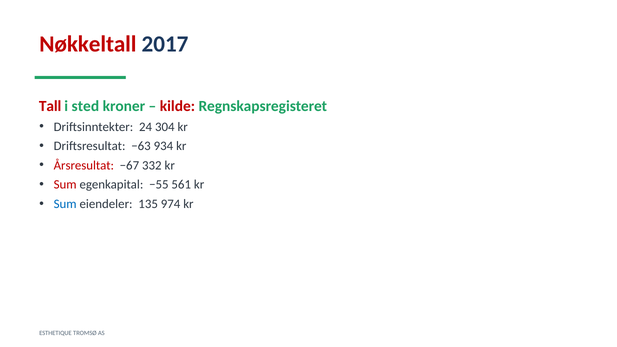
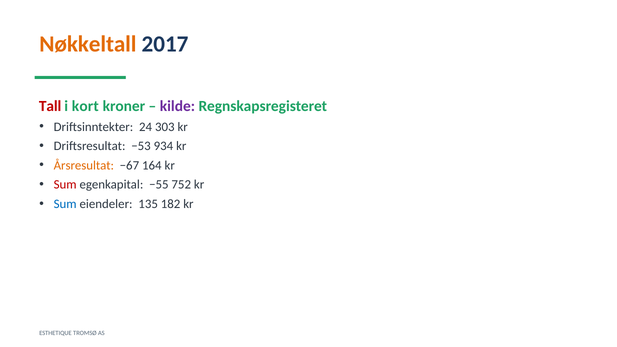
Nøkkeltall colour: red -> orange (88, 44)
sted: sted -> kort (85, 106)
kilde colour: red -> purple (177, 106)
304: 304 -> 303 (165, 127)
−63: −63 -> −53 (141, 146)
Årsresultat colour: red -> orange (84, 165)
332: 332 -> 164 (152, 165)
561: 561 -> 752 (181, 185)
974: 974 -> 182 (171, 204)
